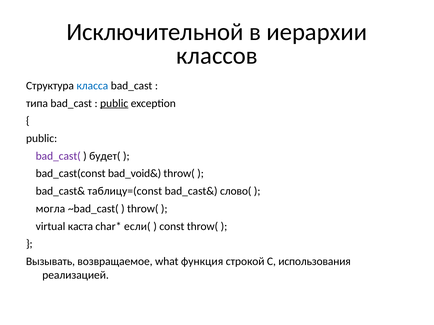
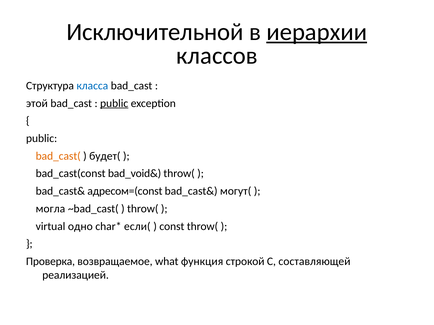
иерархии underline: none -> present (317, 32)
типа: типа -> этой (37, 103)
bad_cast( colour: purple -> orange (58, 156)
таблицу=(const: таблицу=(const -> адресом=(const (125, 191)
слово(: слово( -> могут( (236, 191)
каста: каста -> одно (80, 227)
Вызывать: Вызывать -> Проверка (50, 262)
использования: использования -> составляющей (314, 262)
